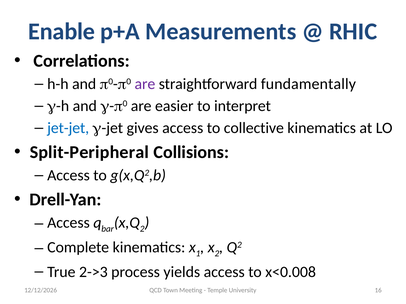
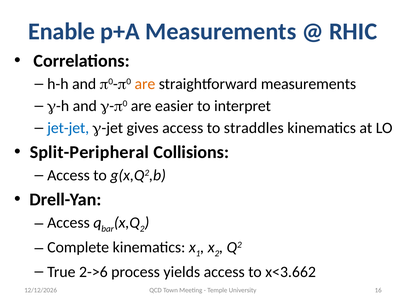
are colour: purple -> orange (145, 84)
straightforward fundamentally: fundamentally -> measurements (309, 84)
collective: collective -> straddles (254, 128)
2->3: 2->3 -> 2->6 (93, 272)
x<0.008: x<0.008 -> x<3.662 (291, 272)
